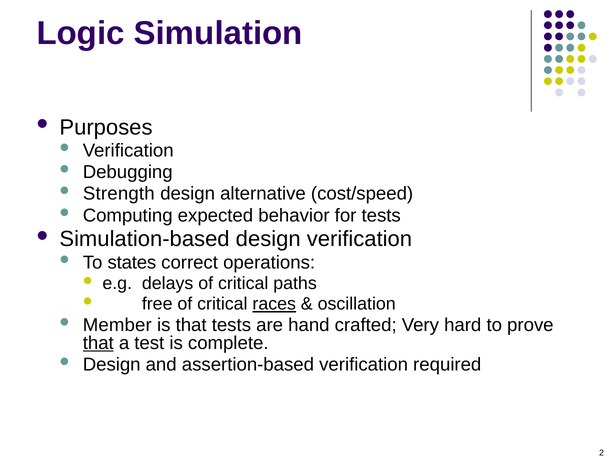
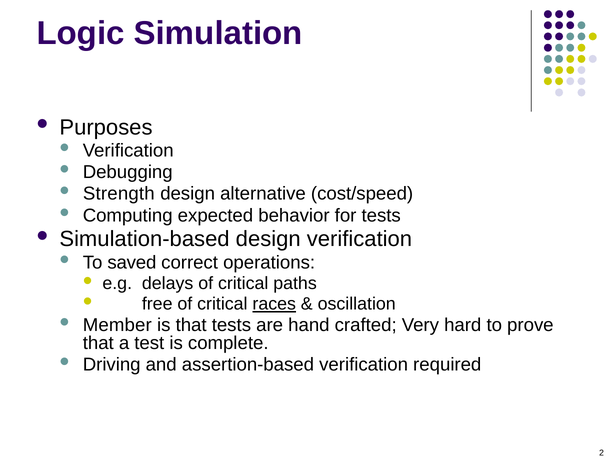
states: states -> saved (132, 263)
that underline: present -> none (98, 344)
Design: Design -> Driving (112, 365)
